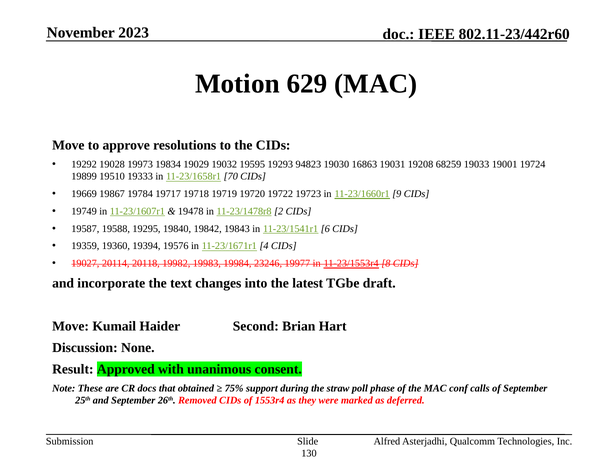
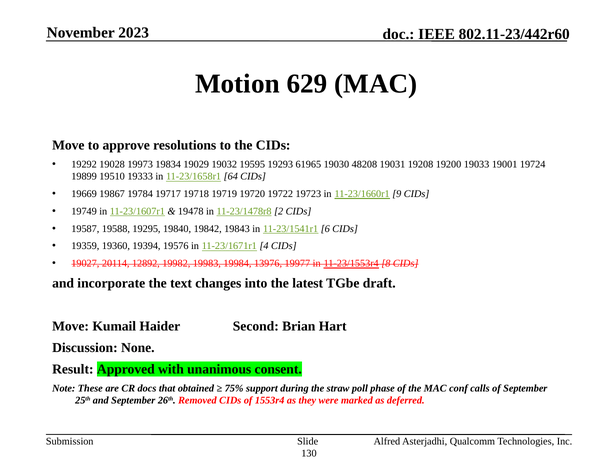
94823: 94823 -> 61965 (308, 164)
16863: 16863 -> 48208 (364, 164)
68259: 68259 -> 19200 (449, 164)
70: 70 -> 64 (231, 176)
20118: 20118 -> 12892 (146, 263)
23246: 23246 -> 13976 (268, 263)
